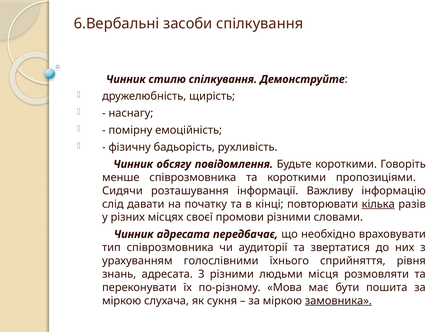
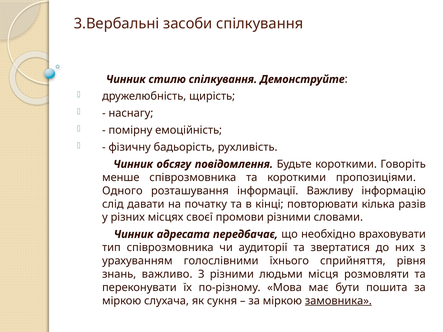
6.Вербальні: 6.Вербальні -> 3.Вербальні (117, 24)
Сидячи: Сидячи -> Одного (122, 191)
кілька underline: present -> none (378, 204)
знань адресата: адресата -> важливо (167, 274)
